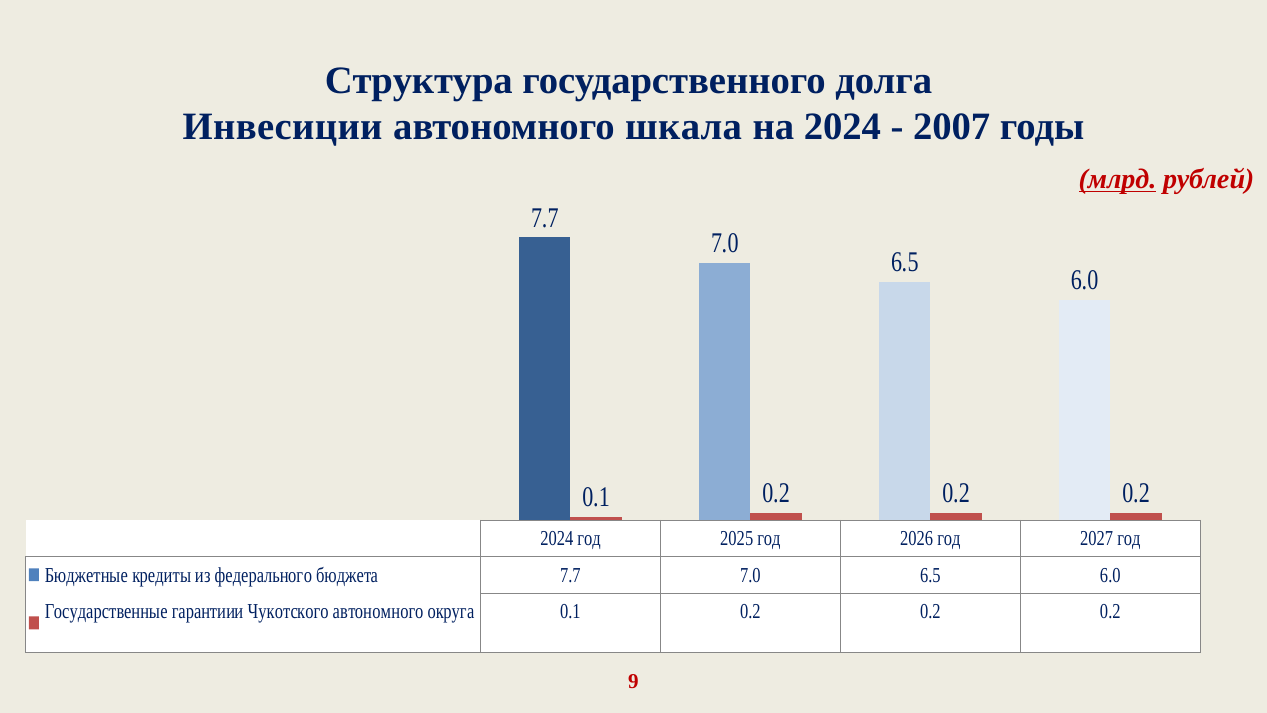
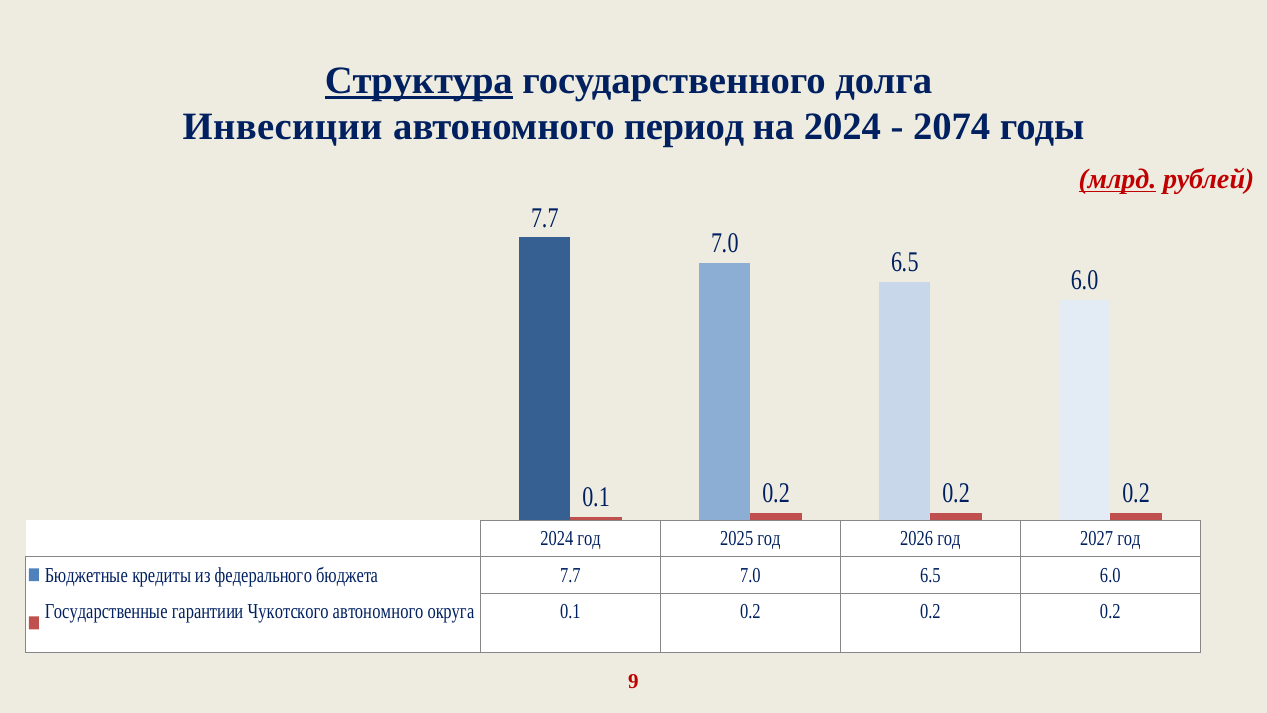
Структура underline: none -> present (419, 81)
шкала: шкала -> период (684, 127)
2007: 2007 -> 2074 (952, 127)
